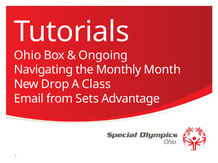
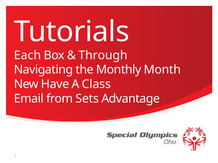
Ohio: Ohio -> Each (27, 55)
Ongoing: Ongoing -> Through (103, 55)
Drop: Drop -> Have (55, 84)
